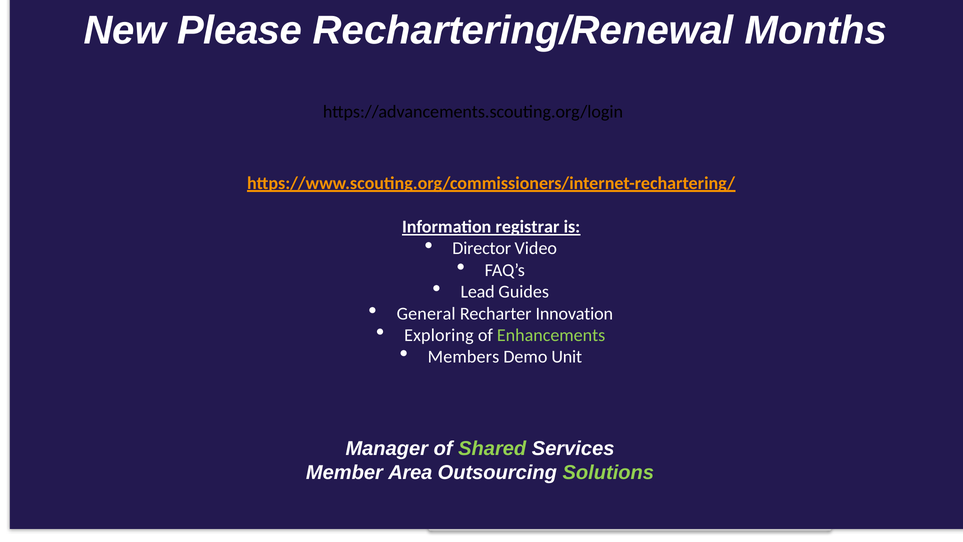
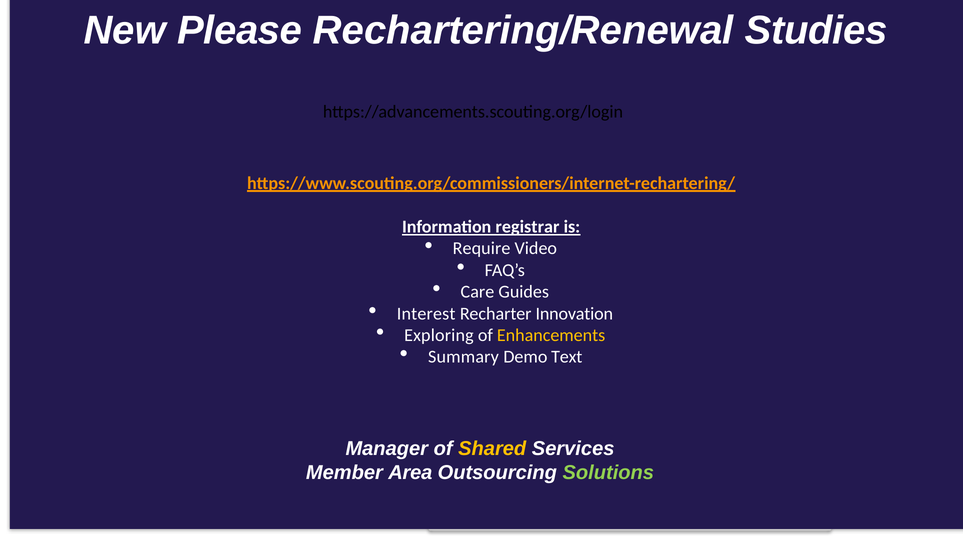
Months: Months -> Studies (816, 30)
Director: Director -> Require (482, 248)
Lead: Lead -> Care (477, 292)
General: General -> Interest (426, 313)
Enhancements colour: light green -> yellow (551, 335)
Members: Members -> Summary (463, 357)
Unit: Unit -> Text (567, 357)
Shared colour: light green -> yellow (492, 448)
